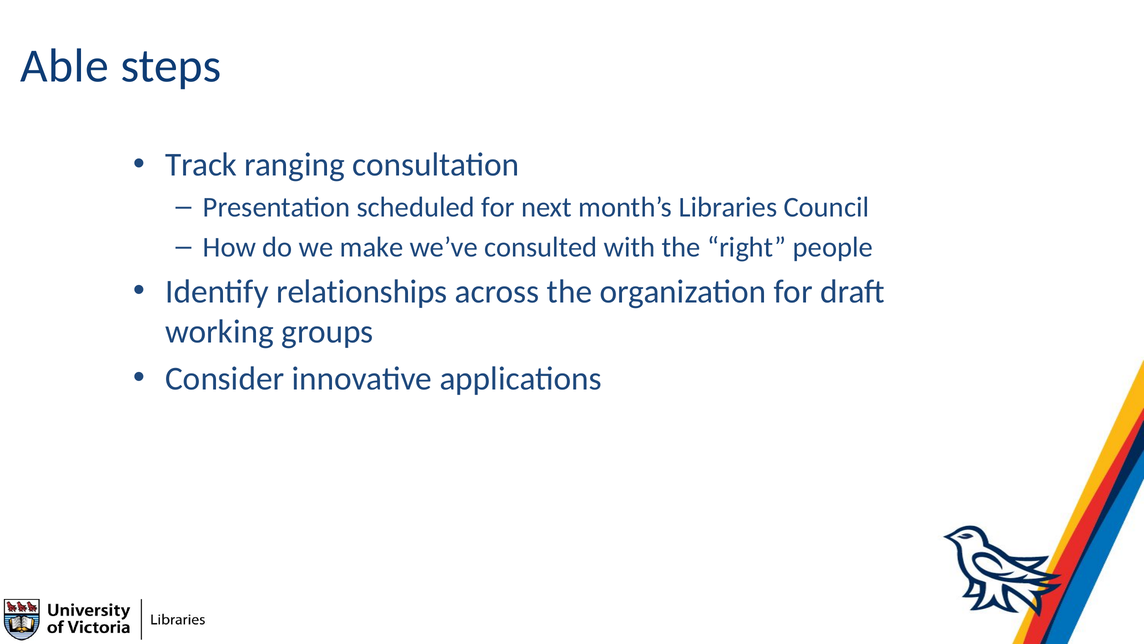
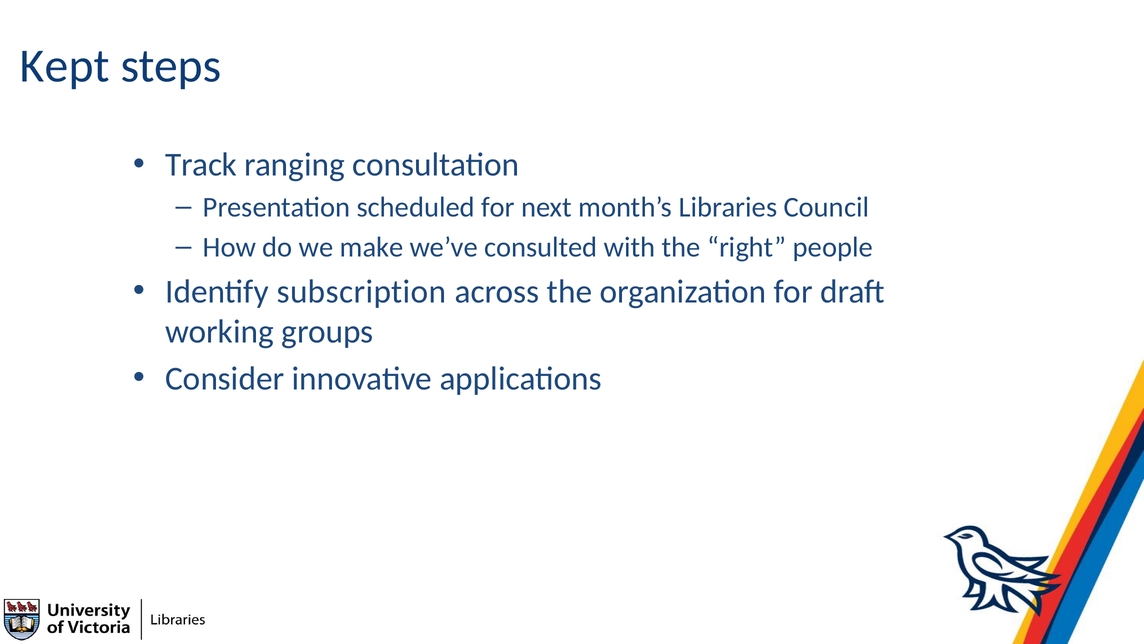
Able: Able -> Kept (65, 66)
relationships: relationships -> subscription (362, 292)
